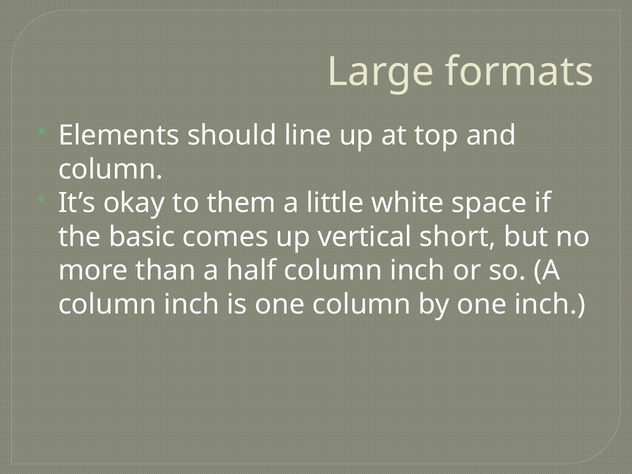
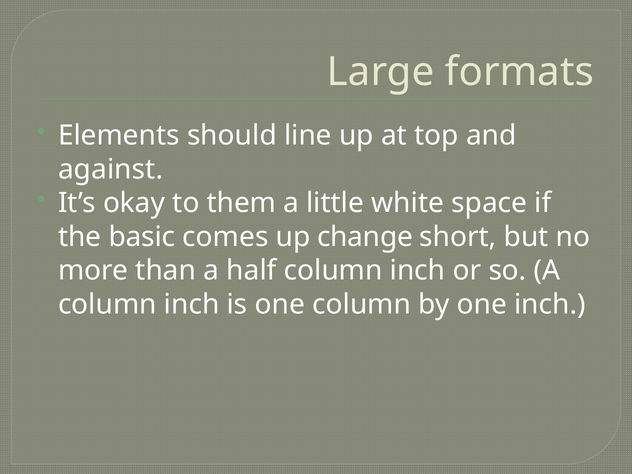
column: column -> against (111, 169)
vertical: vertical -> change (365, 237)
